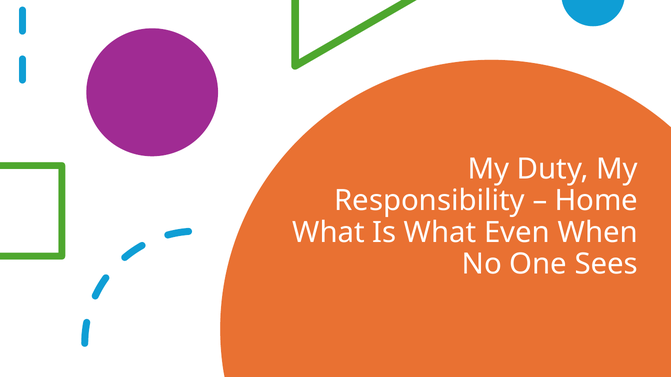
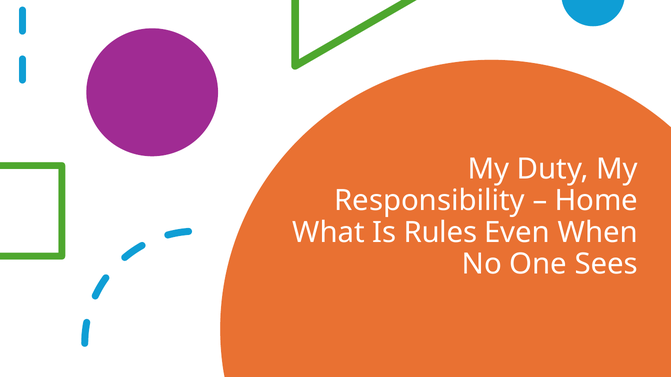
Is What: What -> Rules (440, 233)
